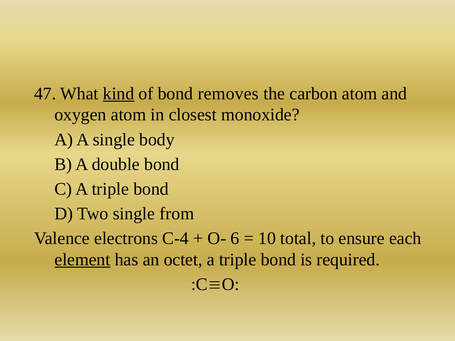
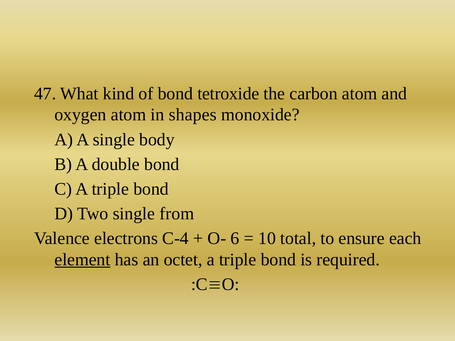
kind underline: present -> none (119, 94)
removes: removes -> tetroxide (228, 94)
closest: closest -> shapes (193, 115)
